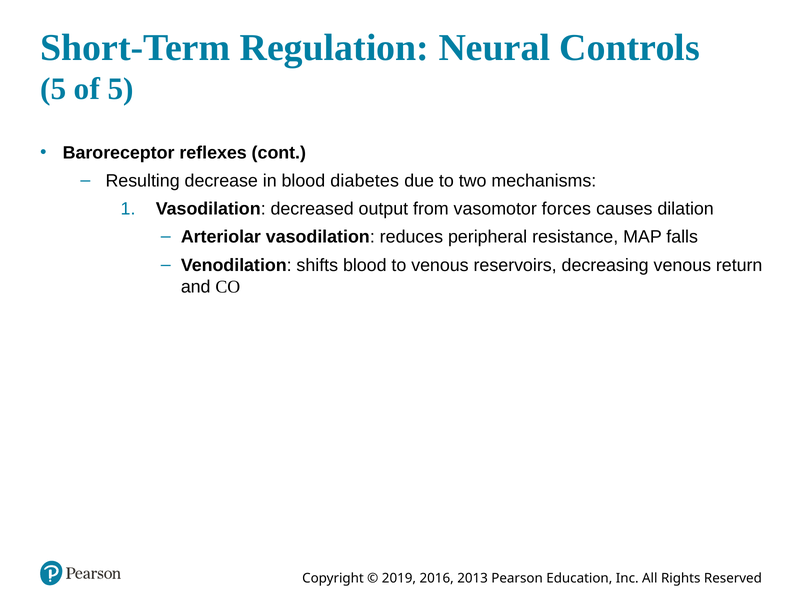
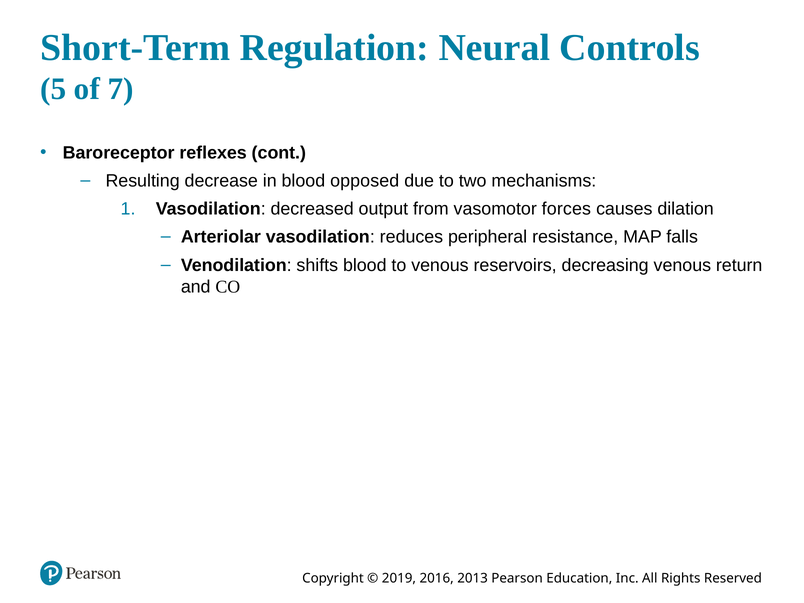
of 5: 5 -> 7 (121, 89)
diabetes: diabetes -> opposed (365, 181)
